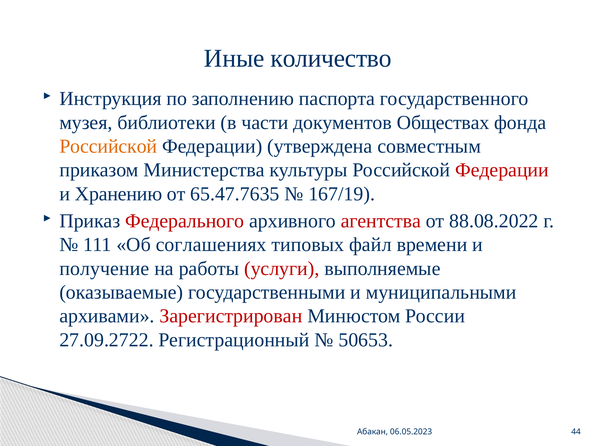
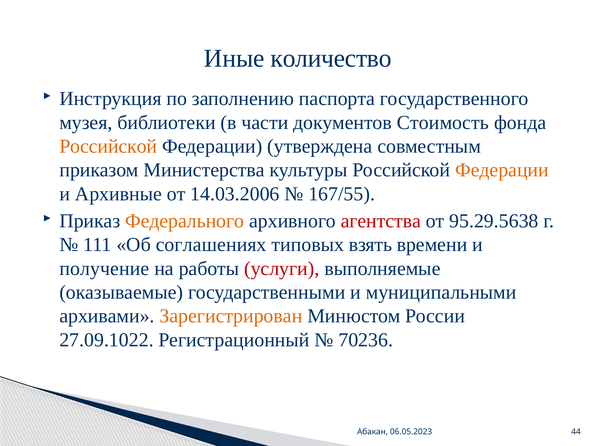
Обществах: Обществах -> Стоимость (443, 123)
Федерации colour: red -> orange (502, 170)
Хранению: Хранению -> Архивные (119, 194)
65.47.7635: 65.47.7635 -> 14.03.2006 (235, 194)
167/19: 167/19 -> 167/55 (342, 194)
Федерального colour: red -> orange (185, 221)
88.08.2022: 88.08.2022 -> 95.29.5638 (494, 221)
файл: файл -> взять (370, 245)
Зарегистрирован colour: red -> orange (231, 316)
27.09.2722: 27.09.2722 -> 27.09.1022 (107, 340)
50653: 50653 -> 70236 (366, 340)
